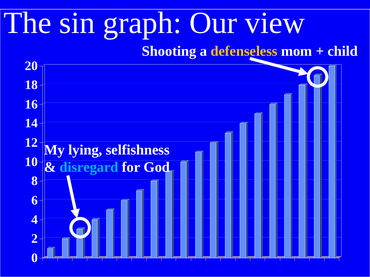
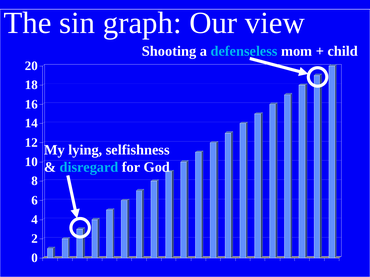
defenseless colour: yellow -> light blue (244, 51)
